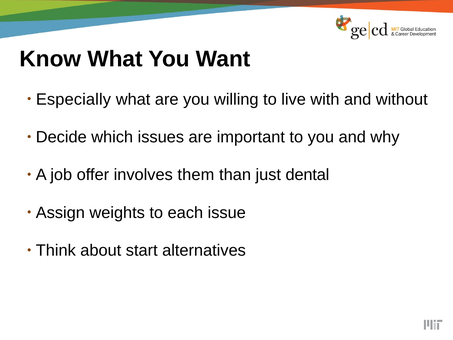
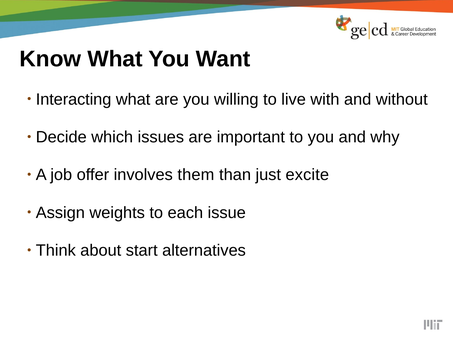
Especially: Especially -> Interacting (74, 99)
dental: dental -> excite (307, 175)
